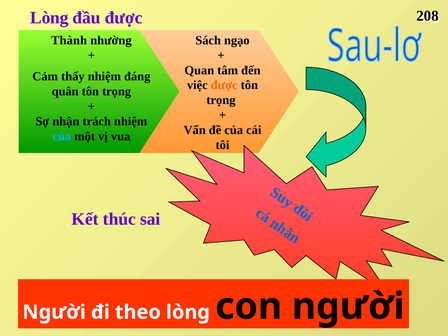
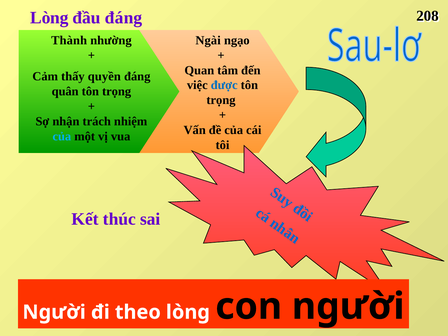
đầu được: được -> đáng (124, 18)
Sách: Sách -> Ngài (208, 40)
thấy nhiệm: nhiệm -> quyền (104, 76)
được colour: orange -> blue (224, 85)
